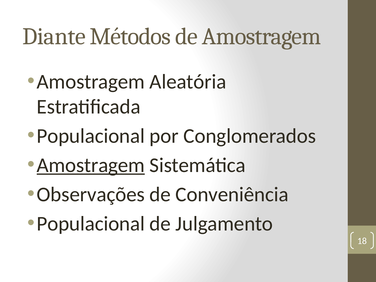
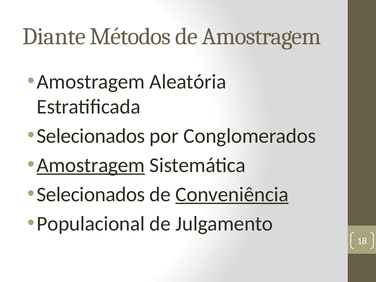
Populacional: Populacional -> Selecionados (91, 136)
Observações: Observações -> Selecionados (91, 194)
Conveniência underline: none -> present (232, 194)
